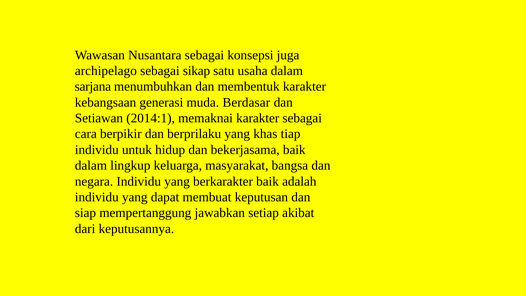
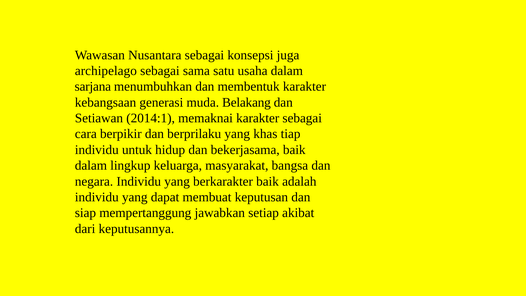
sikap: sikap -> sama (196, 71)
Berdasar: Berdasar -> Belakang (246, 102)
